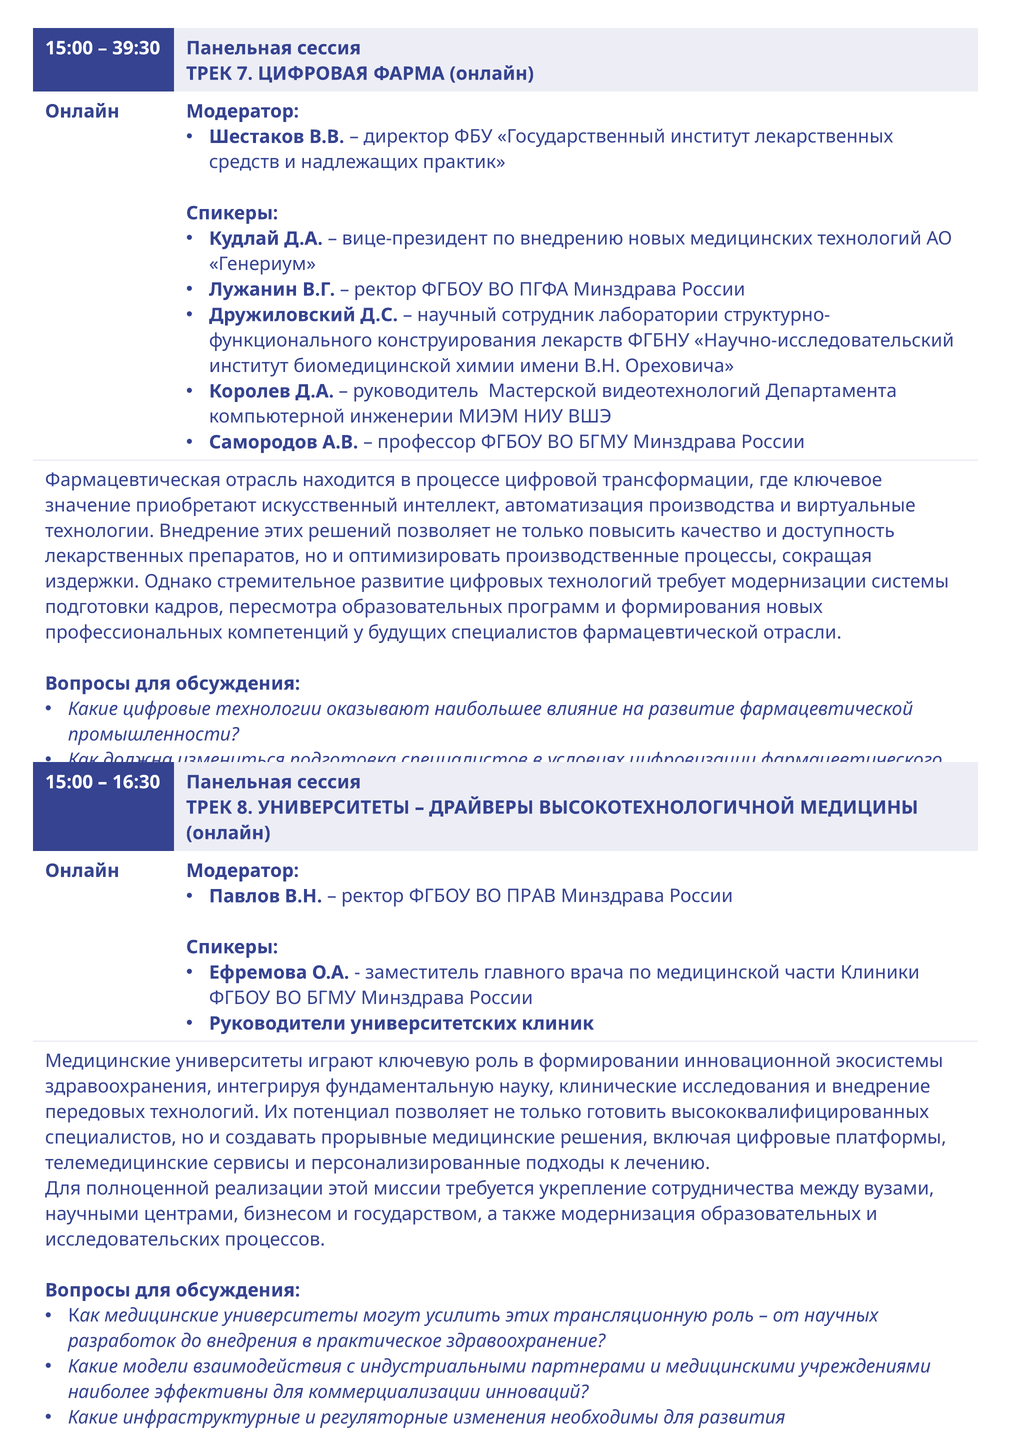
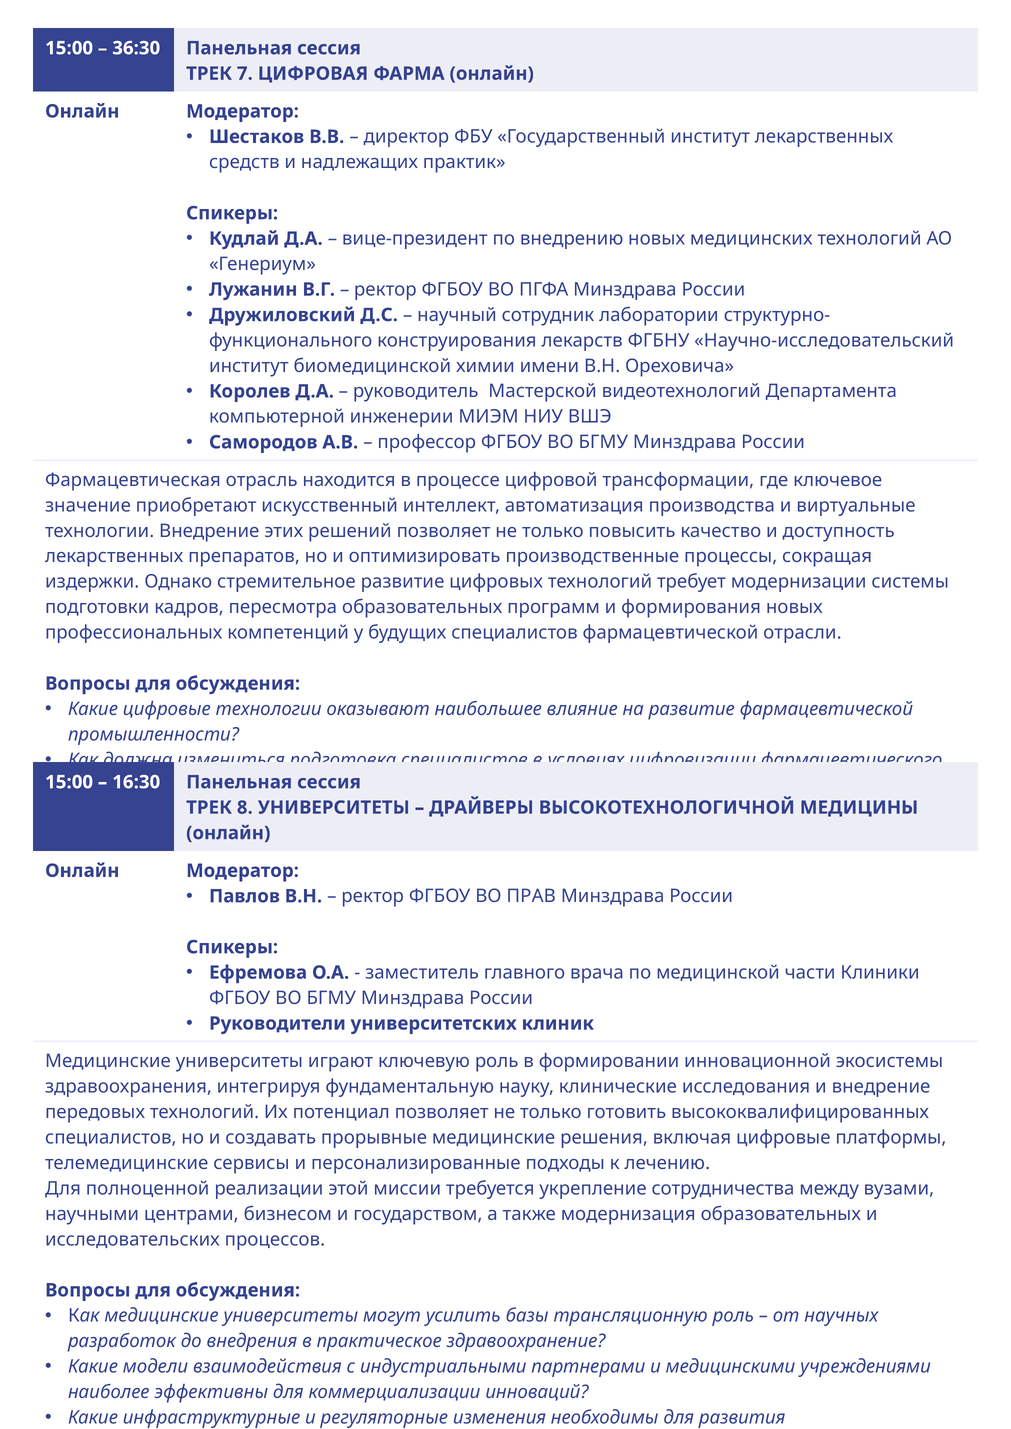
39:30: 39:30 -> 36:30 (136, 48)
усилить этих: этих -> базы (527, 1317)
